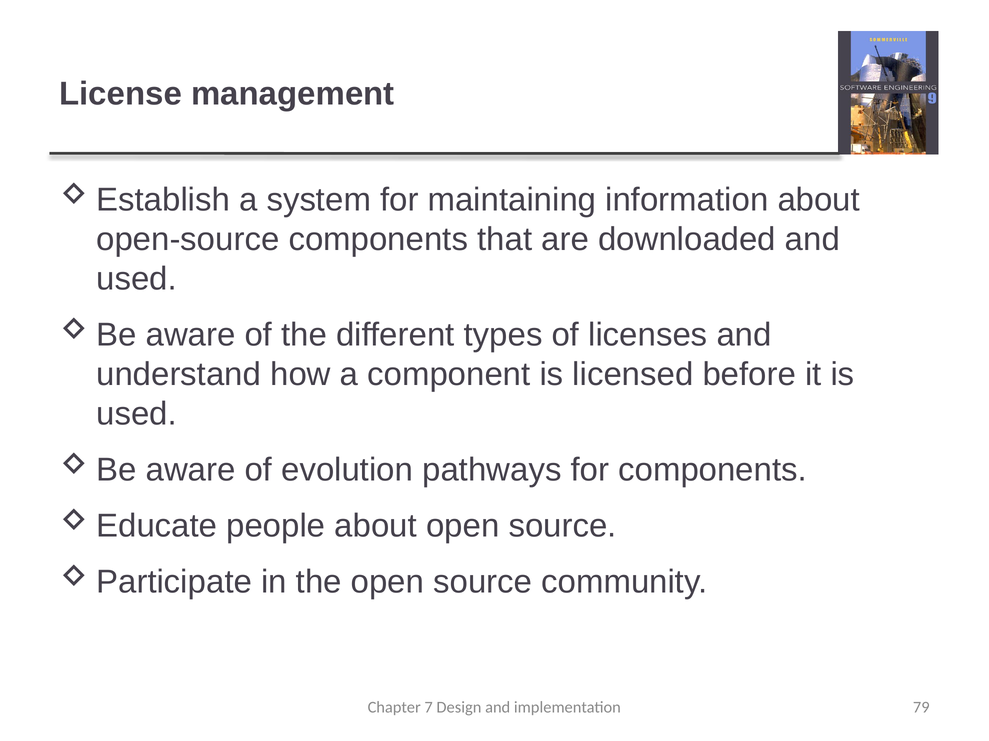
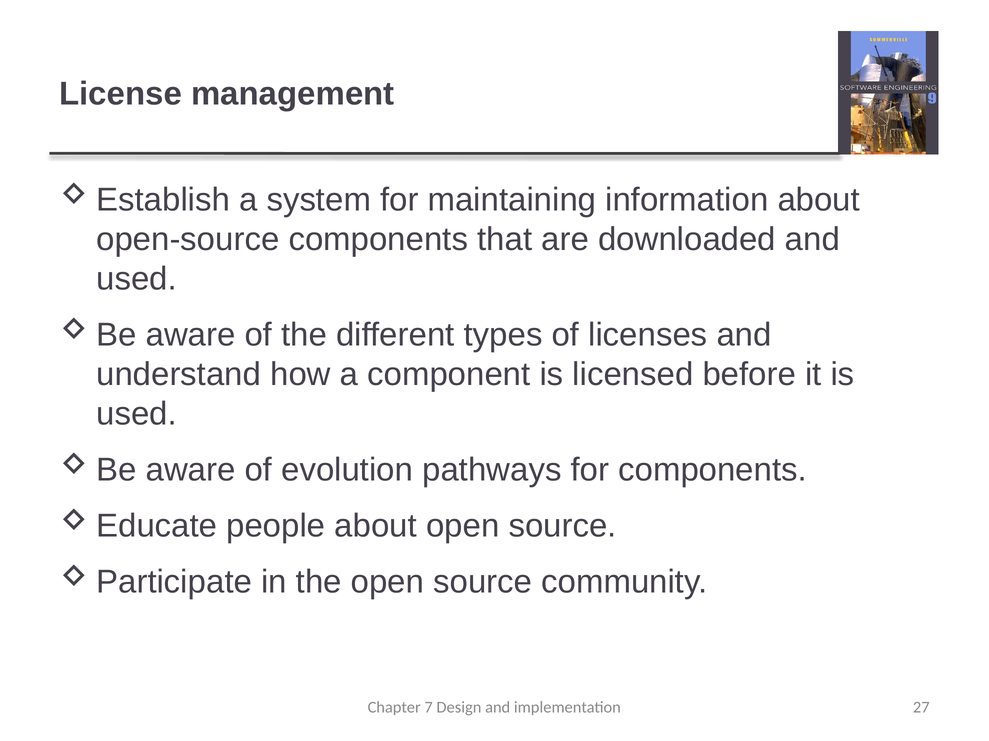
79: 79 -> 27 (921, 708)
